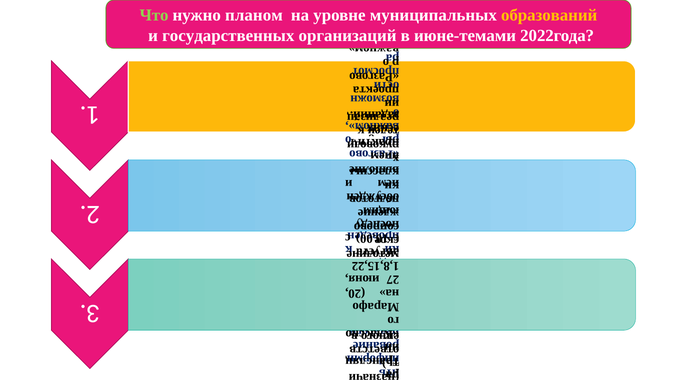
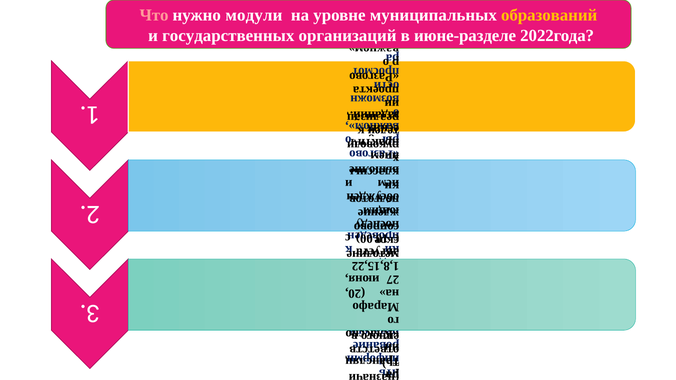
Что colour: light green -> pink (154, 15)
планом: планом -> модули (254, 15)
июне-темами: июне-темами -> июне-разделе (465, 36)
